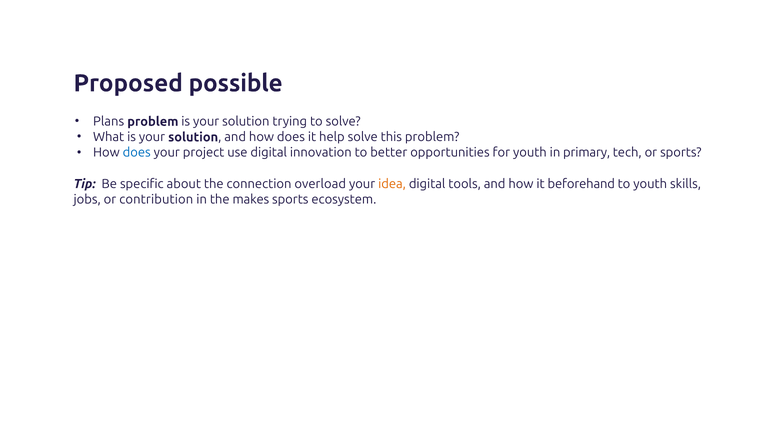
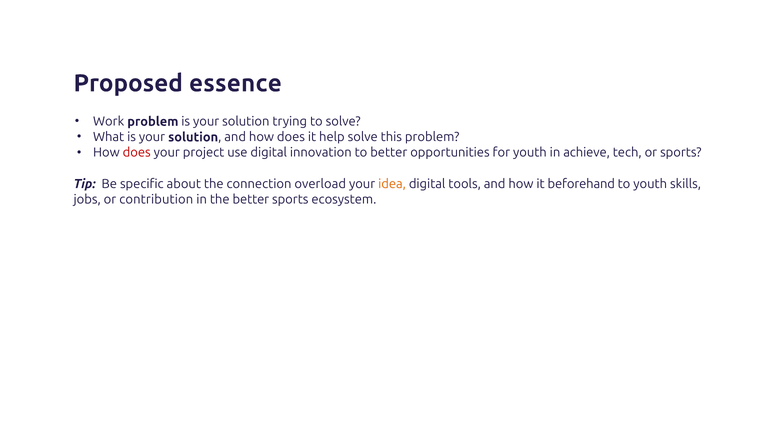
possible: possible -> essence (235, 83)
Plans: Plans -> Work (109, 122)
does colour: blue -> red (137, 153)
primary: primary -> achieve (587, 153)
the makes: makes -> better (251, 199)
